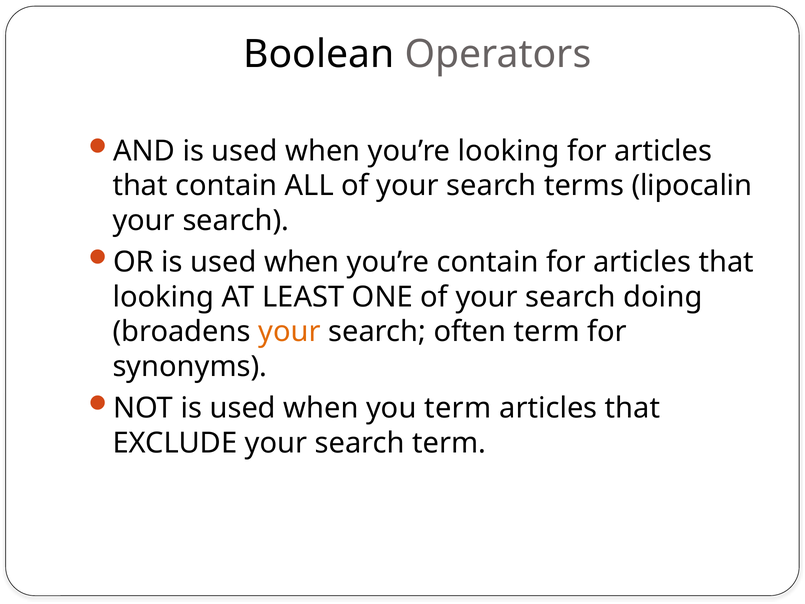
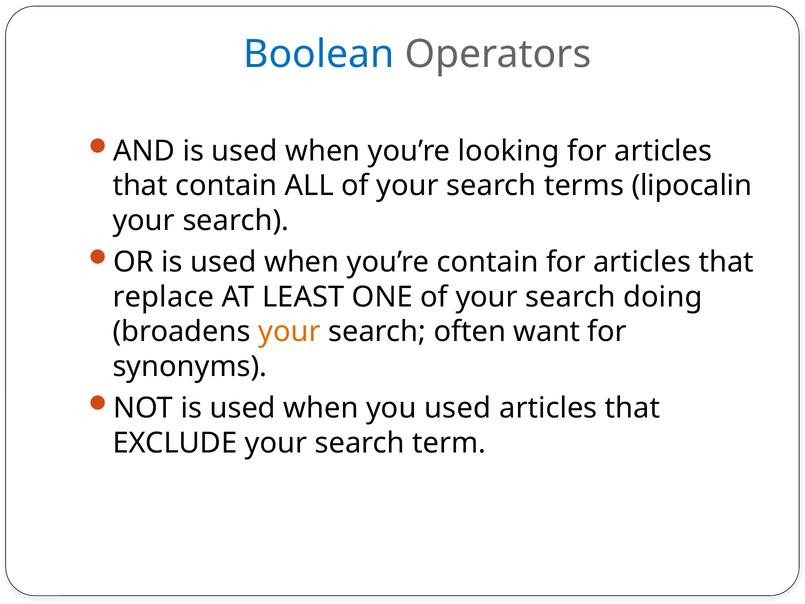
Boolean colour: black -> blue (319, 54)
looking: looking -> replace (163, 297)
often term: term -> want (547, 332)
you term: term -> used (458, 408)
